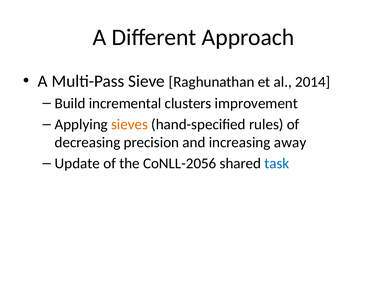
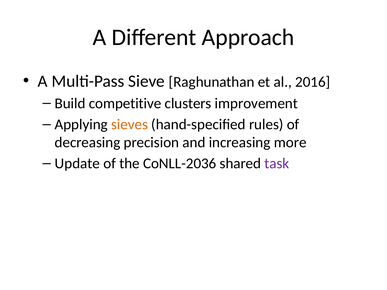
2014: 2014 -> 2016 (313, 82)
incremental: incremental -> competitive (125, 103)
away: away -> more (290, 143)
CoNLL-2056: CoNLL-2056 -> CoNLL-2036 (180, 164)
task colour: blue -> purple (277, 164)
